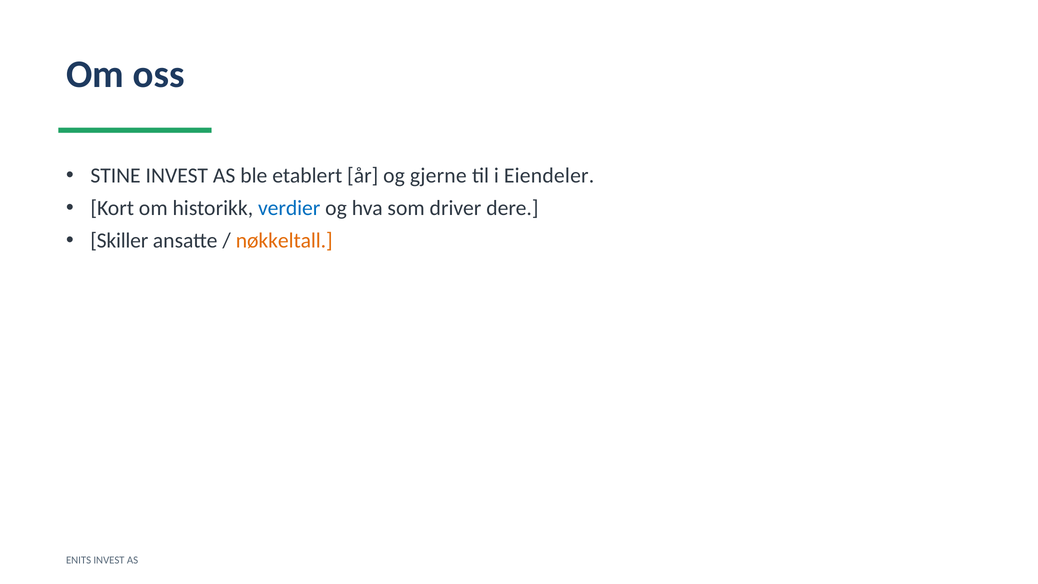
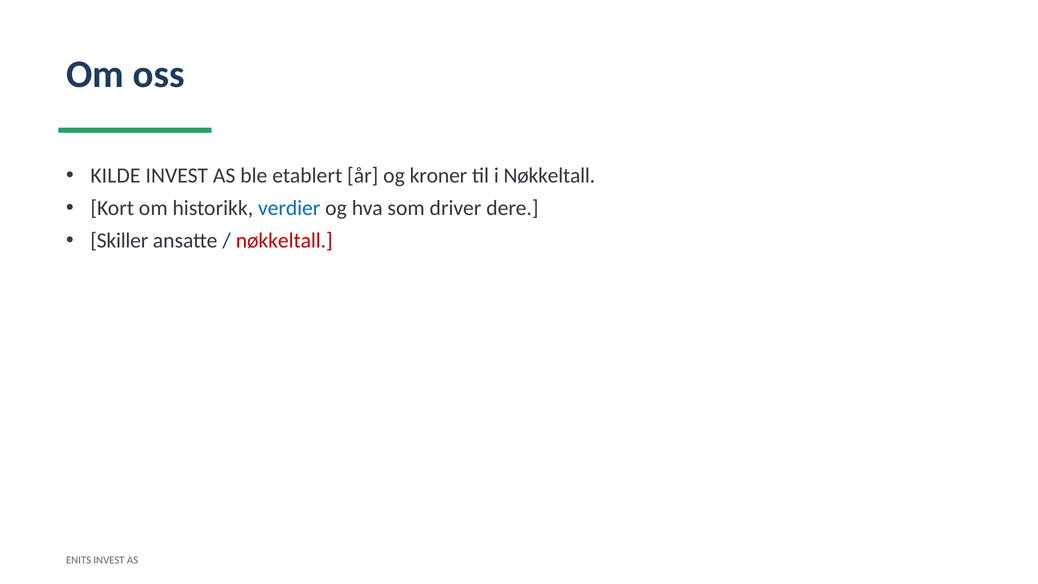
STINE: STINE -> KILDE (115, 176)
gjerne: gjerne -> kroner (438, 176)
i Eiendeler: Eiendeler -> Nøkkeltall (549, 176)
nøkkeltall colour: orange -> red (284, 241)
